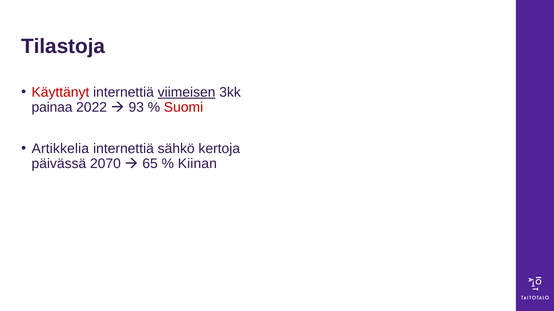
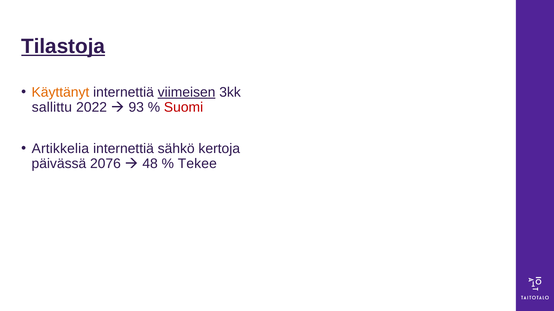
Tilastoja underline: none -> present (63, 47)
Käyttänyt colour: red -> orange (60, 92)
painaa: painaa -> sallittu (52, 107)
2070: 2070 -> 2076 (105, 164)
65: 65 -> 48 (150, 164)
Kiinan: Kiinan -> Tekee (197, 164)
